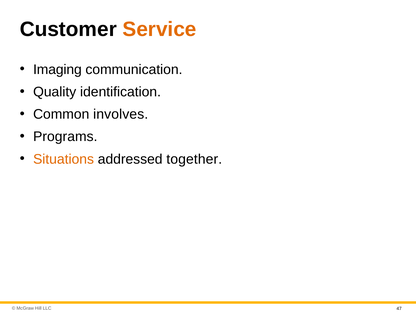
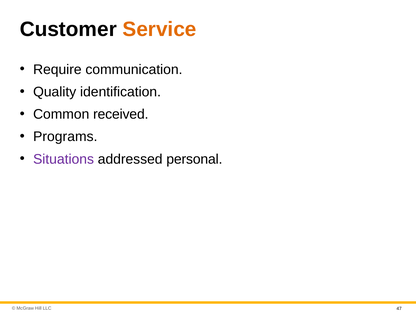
Imaging: Imaging -> Require (57, 69)
involves: involves -> received (121, 114)
Situations colour: orange -> purple (64, 159)
together: together -> personal (194, 159)
